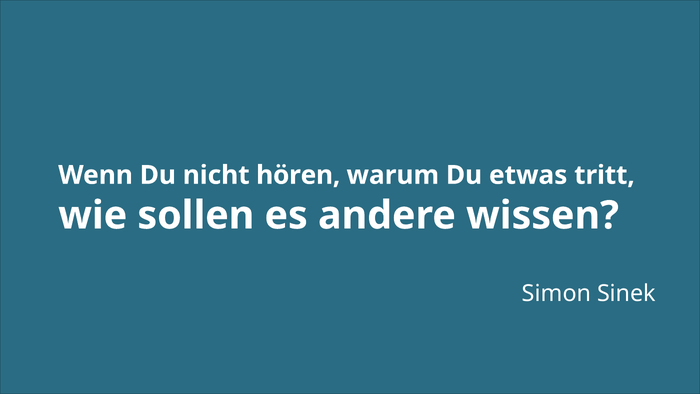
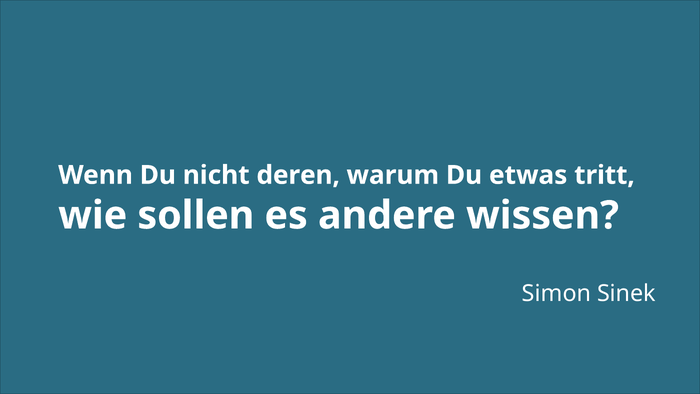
hören: hören -> deren (298, 175)
